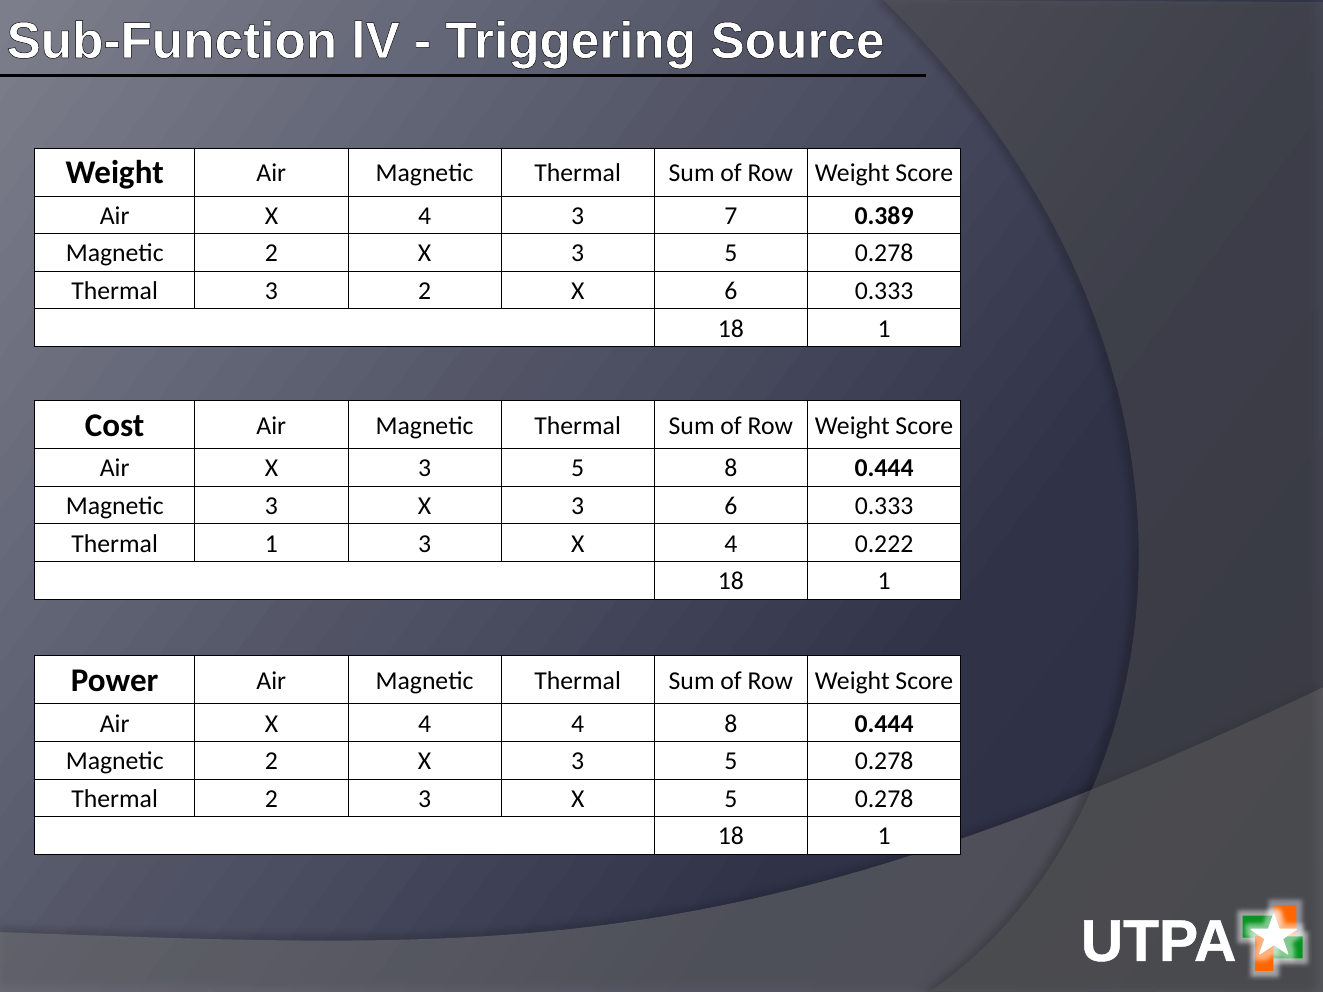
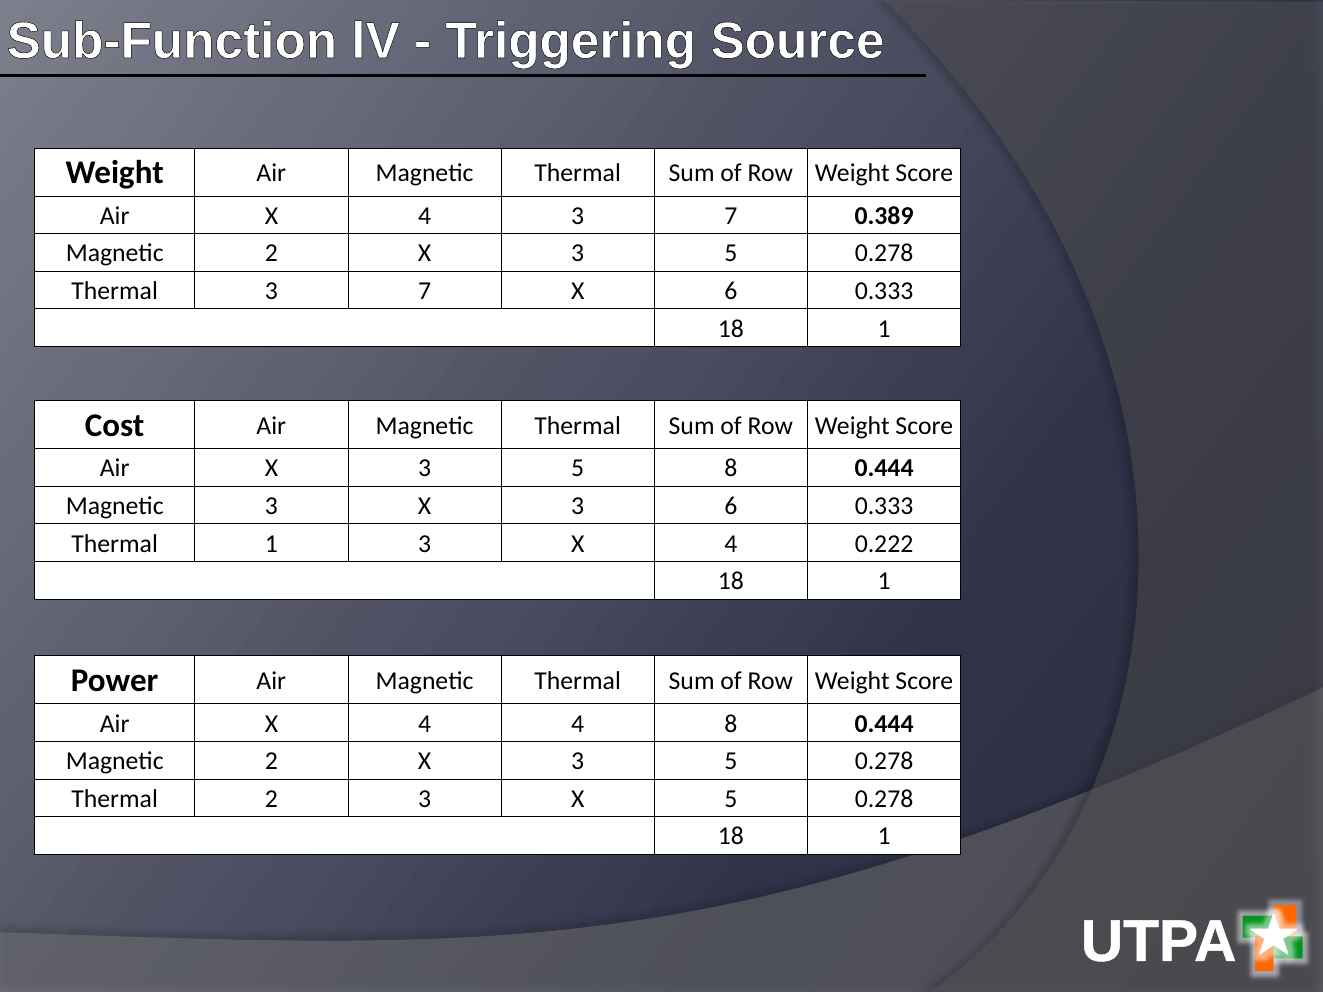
Thermal 3 2: 2 -> 7 (425, 291)
